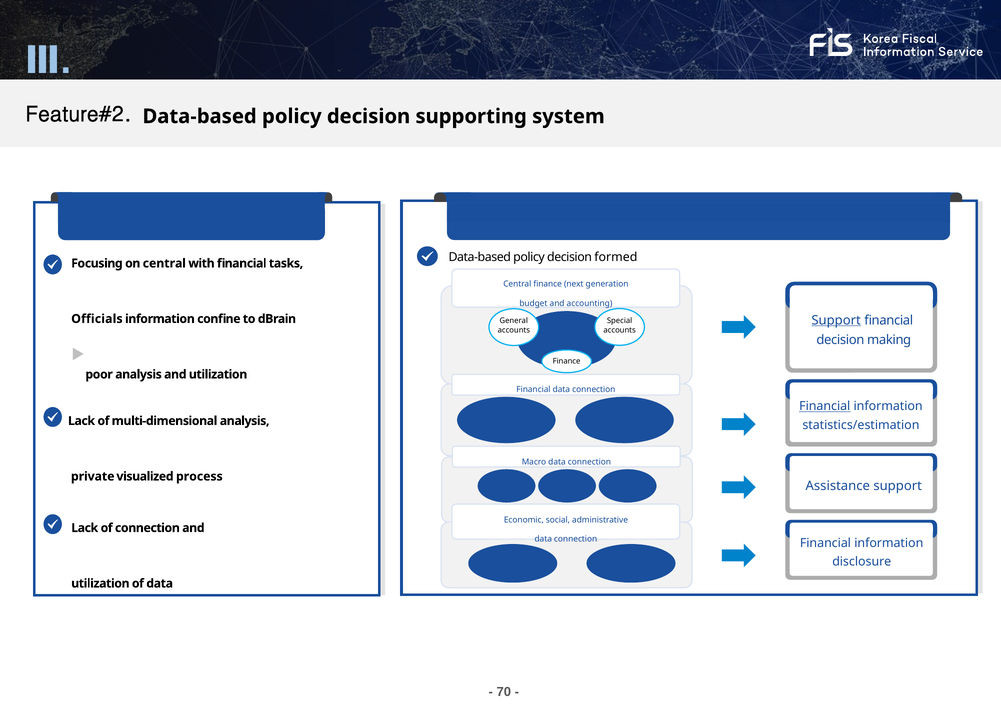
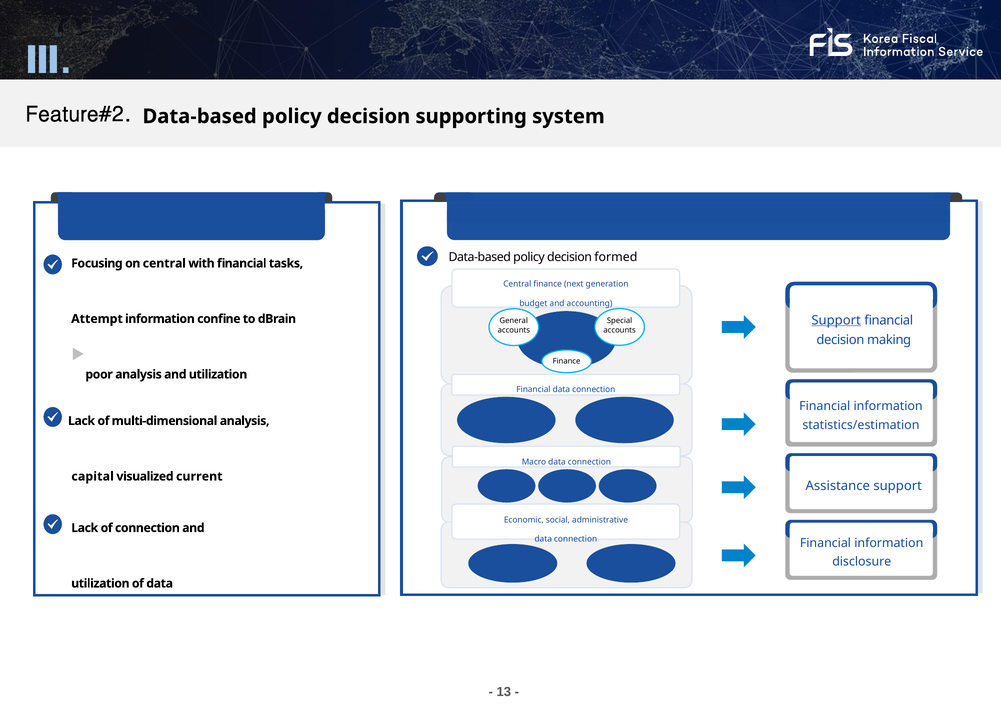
Officials: Officials -> Attempt (97, 319)
Financial underline: present -> none (825, 406)
private: private -> capital (93, 476)
process: process -> current (199, 476)
70: 70 -> 13 (504, 692)
